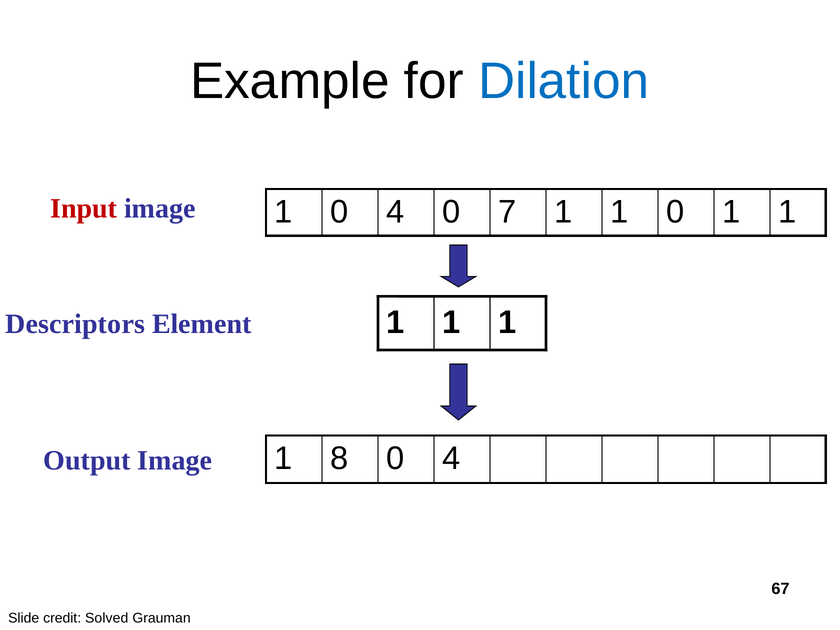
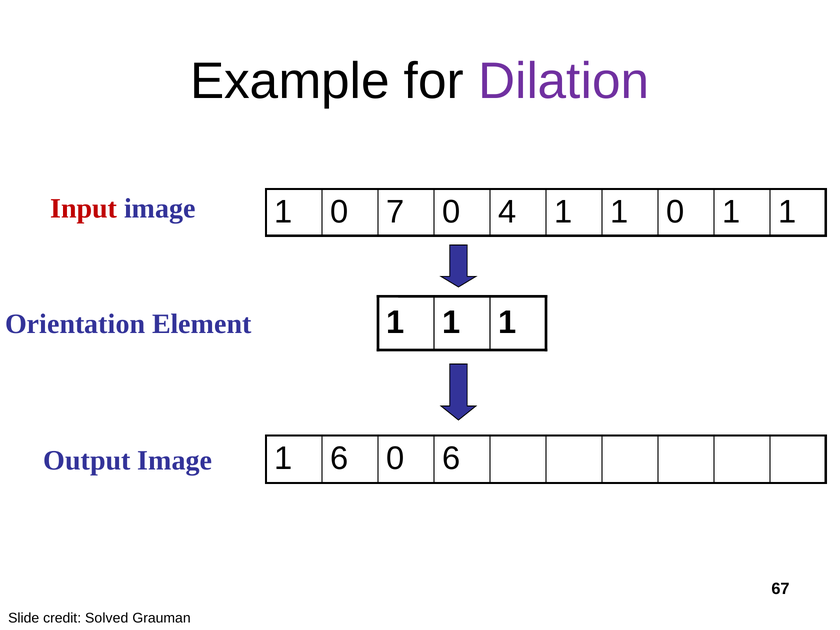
Dilation colour: blue -> purple (564, 81)
1 0 4: 4 -> 7 (395, 212)
7: 7 -> 4 (507, 212)
Descriptors: Descriptors -> Orientation (75, 324)
1 8: 8 -> 6 (339, 458)
4: 4 -> 6 (451, 458)
